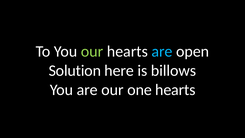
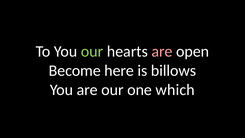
are colour: light blue -> pink (162, 51)
Solution: Solution -> Become (75, 71)
one hearts: hearts -> which (175, 90)
